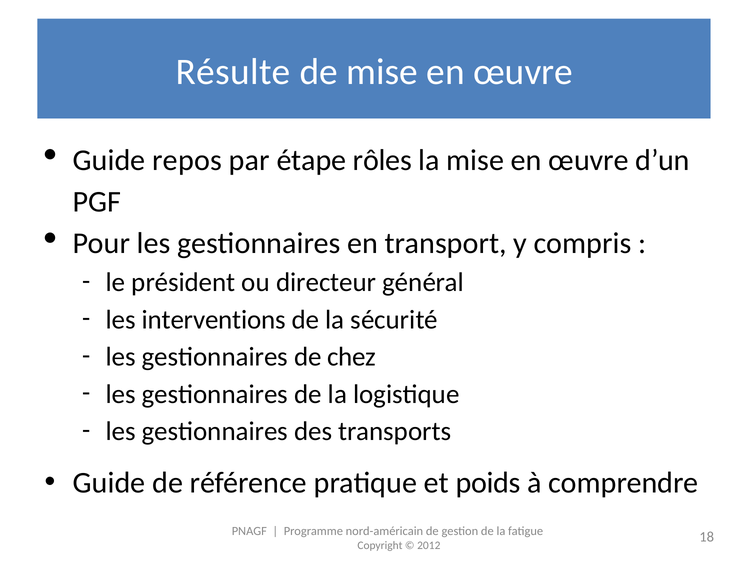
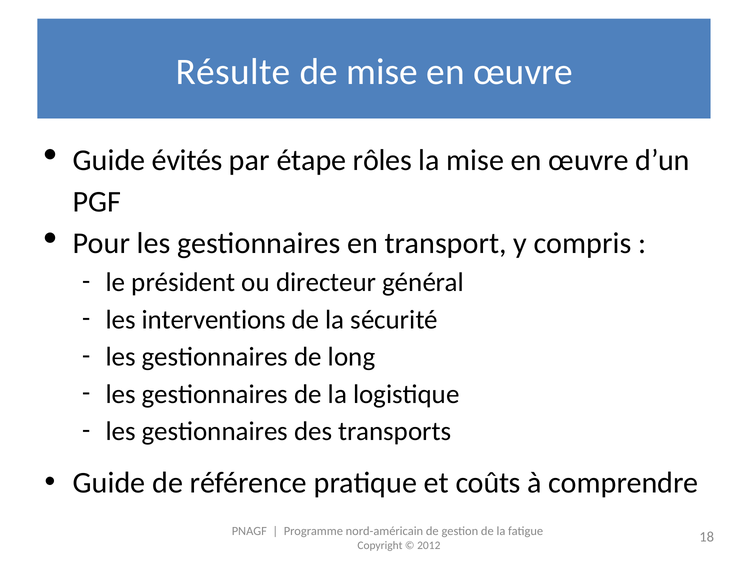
repos: repos -> évités (187, 160)
chez: chez -> long (352, 357)
poids: poids -> coûts (488, 483)
